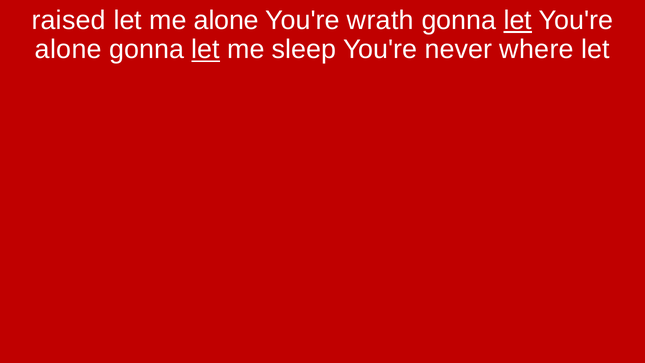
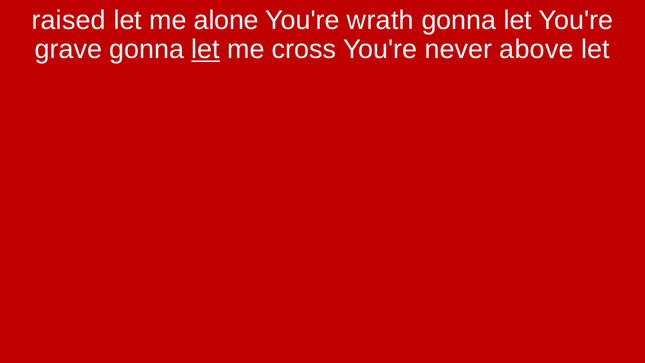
let underline: present -> none (518, 20)
alone: alone -> grave (68, 50)
sleep: sleep -> cross (304, 50)
where: where -> above (537, 50)
